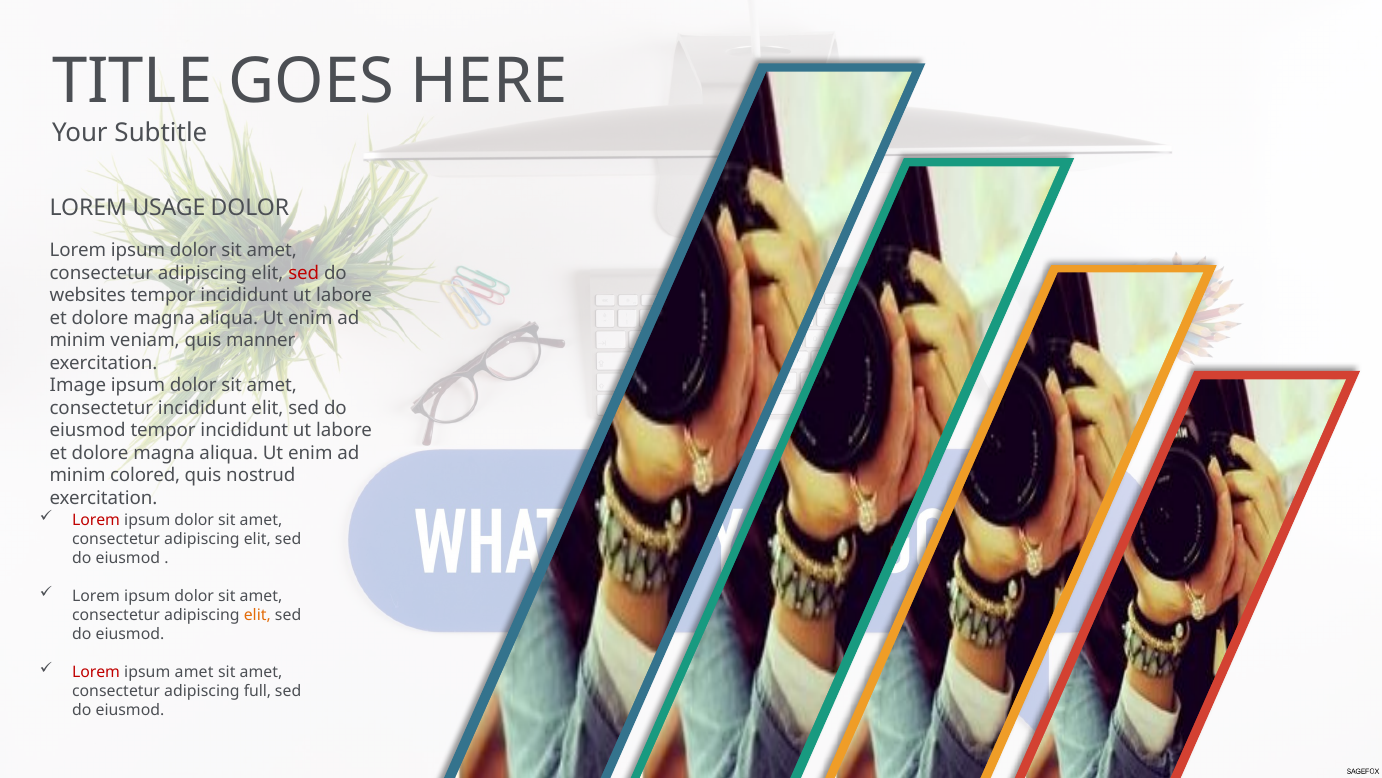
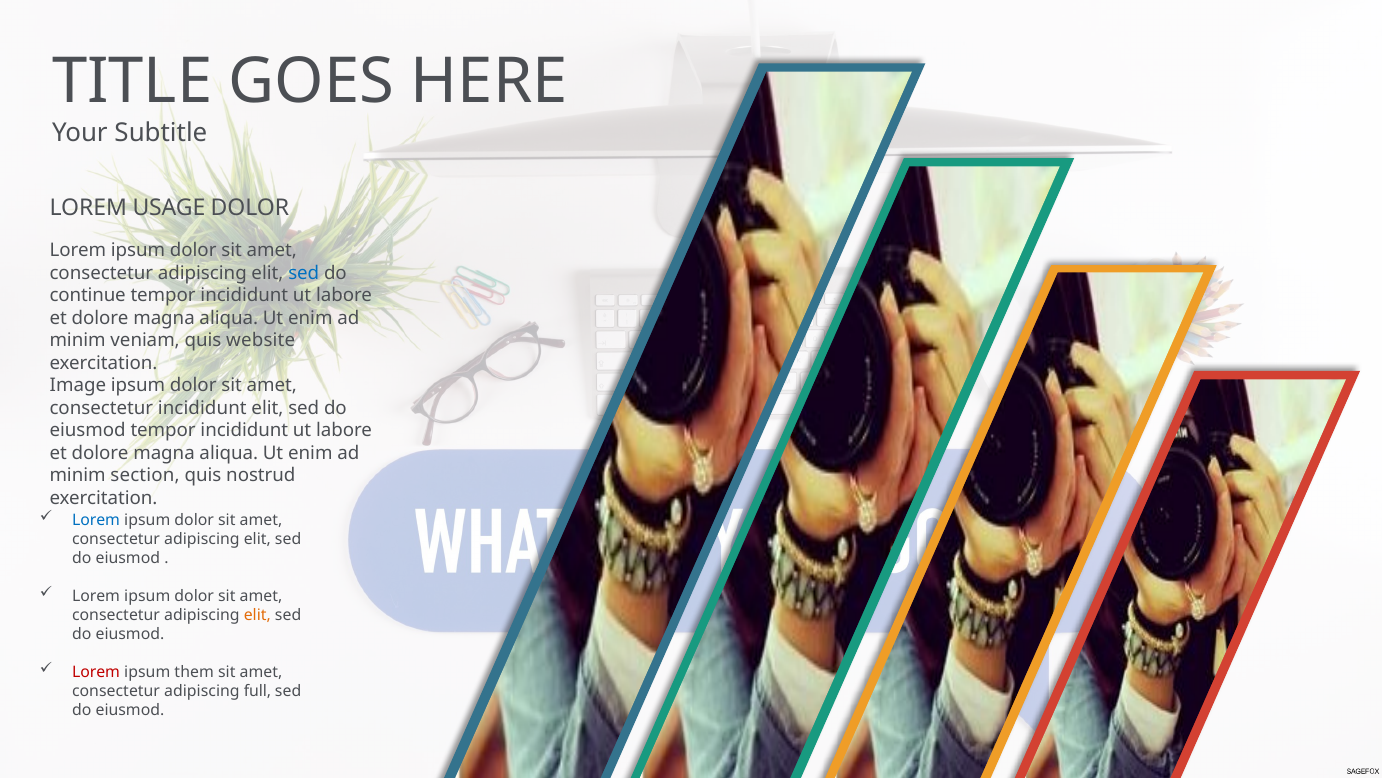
sed colour: red -> blue (304, 273)
websites: websites -> continue (88, 295)
manner: manner -> website (261, 340)
colored: colored -> section (145, 475)
Lorem colour: red -> blue (96, 519)
ipsum amet: amet -> them (194, 672)
